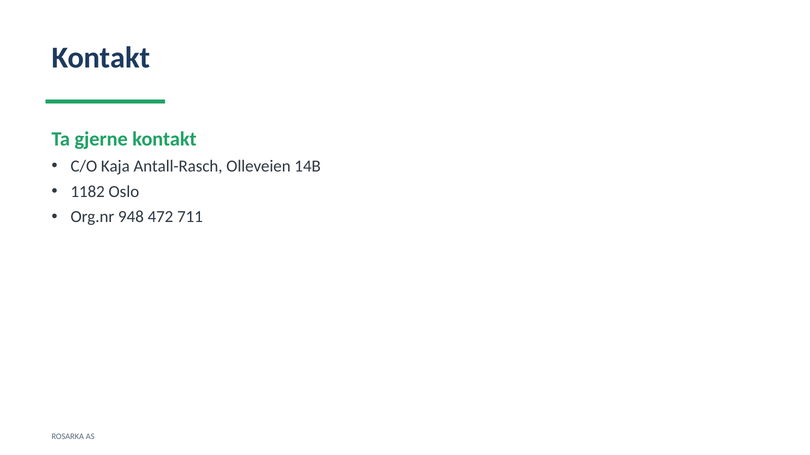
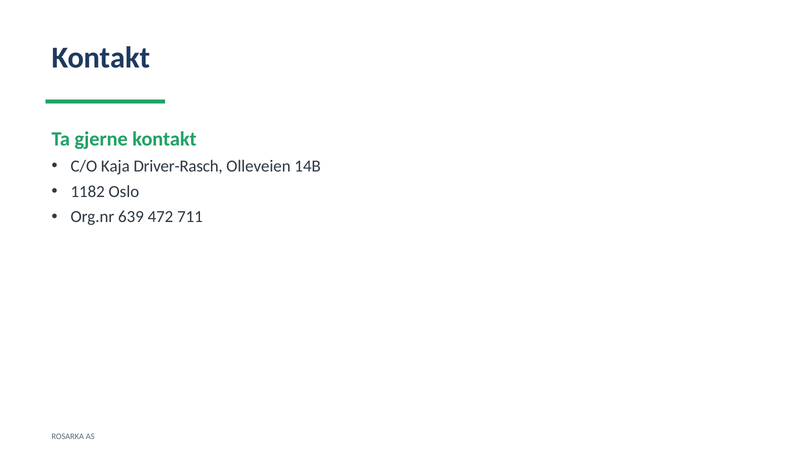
Antall-Rasch: Antall-Rasch -> Driver-Rasch (178, 167)
948: 948 -> 639 (131, 217)
